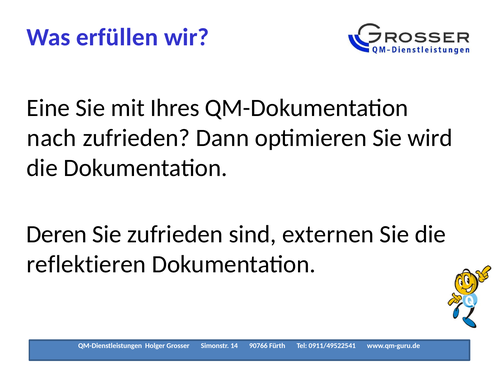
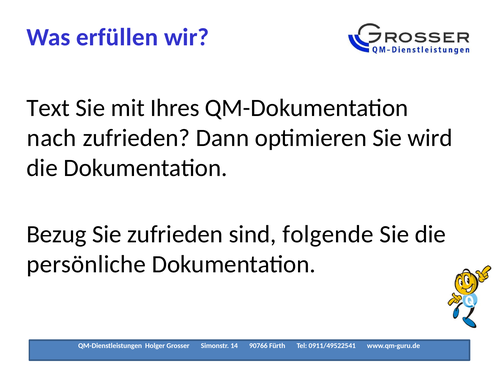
Eine: Eine -> Text (48, 108)
Deren: Deren -> Bezug (57, 234)
externen: externen -> folgende (328, 234)
reflektieren: reflektieren -> persönliche (86, 264)
